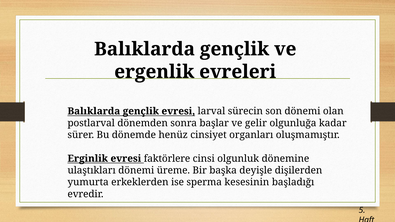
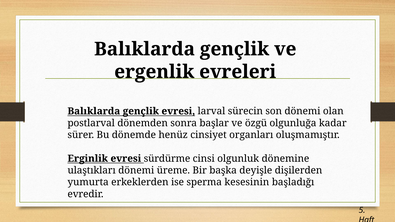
gelir: gelir -> özgü (256, 123)
faktörlere: faktörlere -> sürdürme (167, 159)
